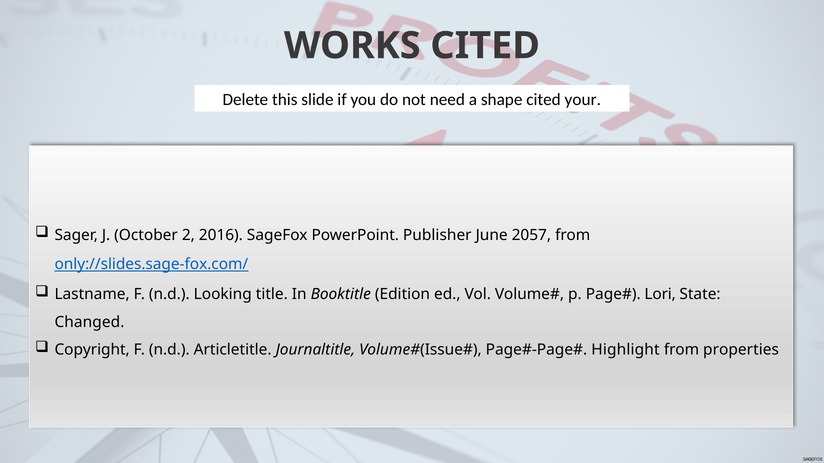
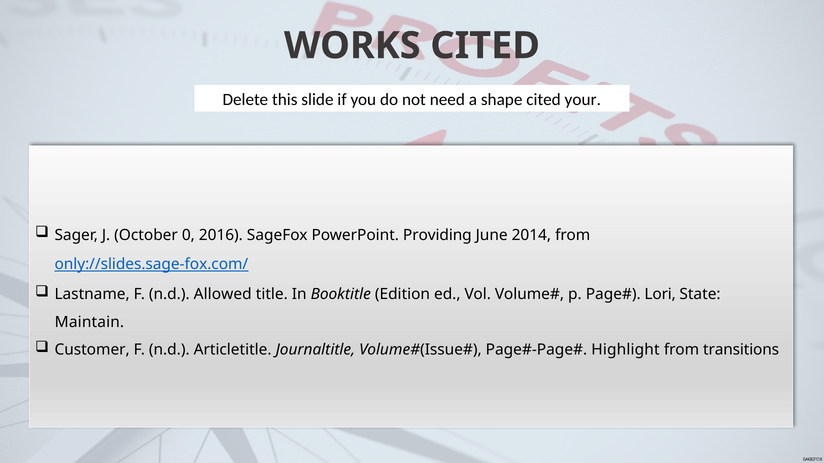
2: 2 -> 0 (188, 235)
Publisher: Publisher -> Providing (437, 235)
2057: 2057 -> 2014 (531, 235)
Looking: Looking -> Allowed (223, 295)
Changed: Changed -> Maintain (89, 322)
Copyright: Copyright -> Customer (92, 350)
properties: properties -> transitions (741, 350)
